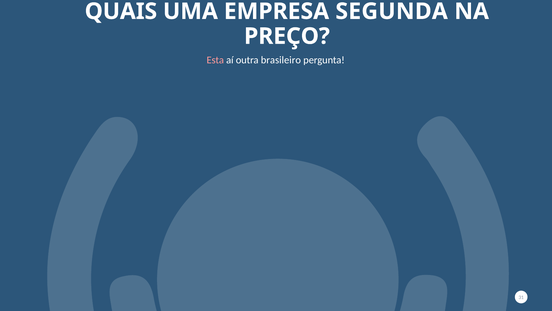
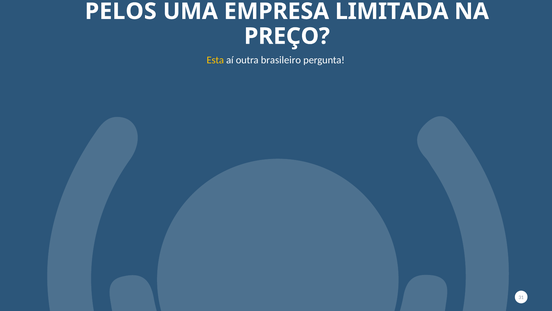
QUAIS: QUAIS -> PELOS (121, 11)
SEGUNDA: SEGUNDA -> LIMITADA (392, 11)
Esta colour: pink -> yellow (215, 60)
